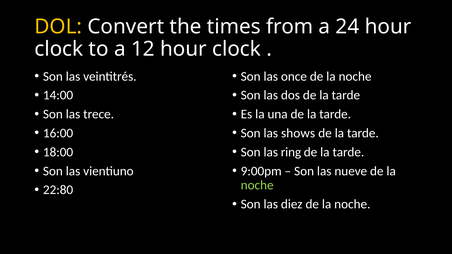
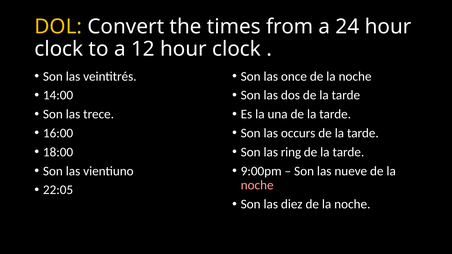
shows: shows -> occurs (298, 133)
noche colour: light green -> pink (257, 185)
22:80: 22:80 -> 22:05 (58, 190)
